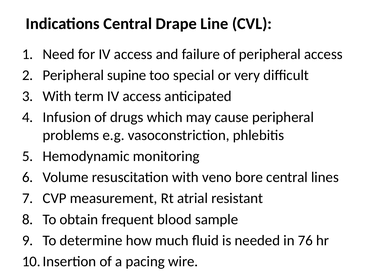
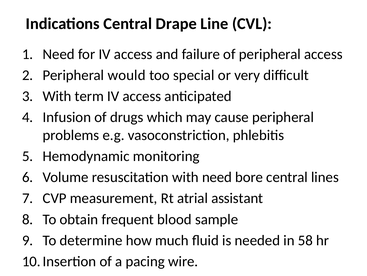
supine: supine -> would (127, 75)
with veno: veno -> need (217, 177)
resistant: resistant -> assistant (237, 198)
76: 76 -> 58 (305, 240)
